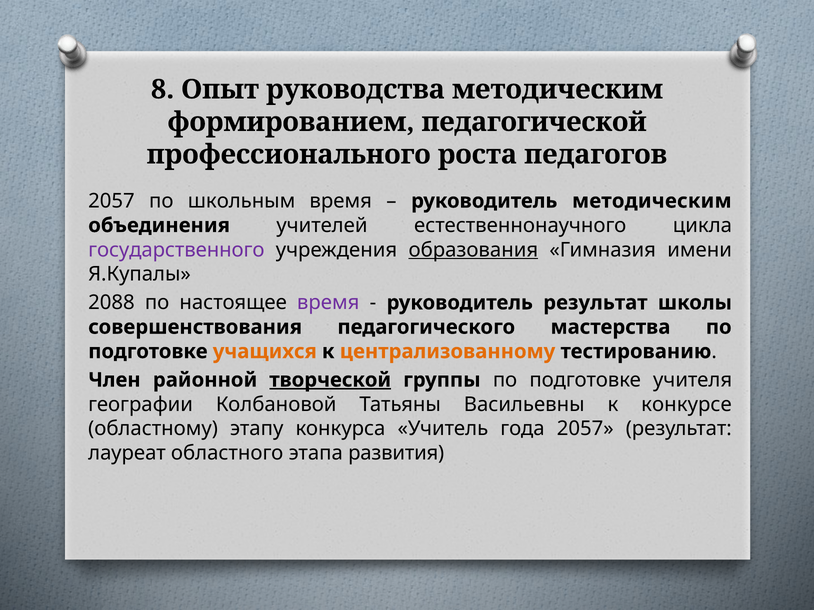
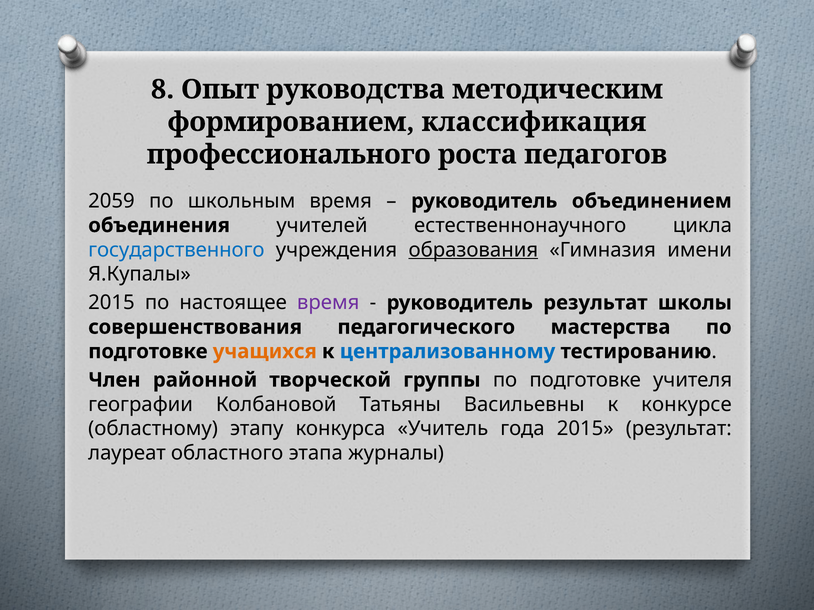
педагогической: педагогической -> классификация (534, 122)
2057: 2057 -> 2059 (111, 201)
руководитель методическим: методическим -> объединением (652, 201)
государственного colour: purple -> blue (176, 250)
2088: 2088 -> 2015 (111, 303)
централизованному colour: orange -> blue (448, 352)
творческой underline: present -> none (330, 380)
года 2057: 2057 -> 2015 (585, 429)
развития: развития -> журналы (396, 454)
